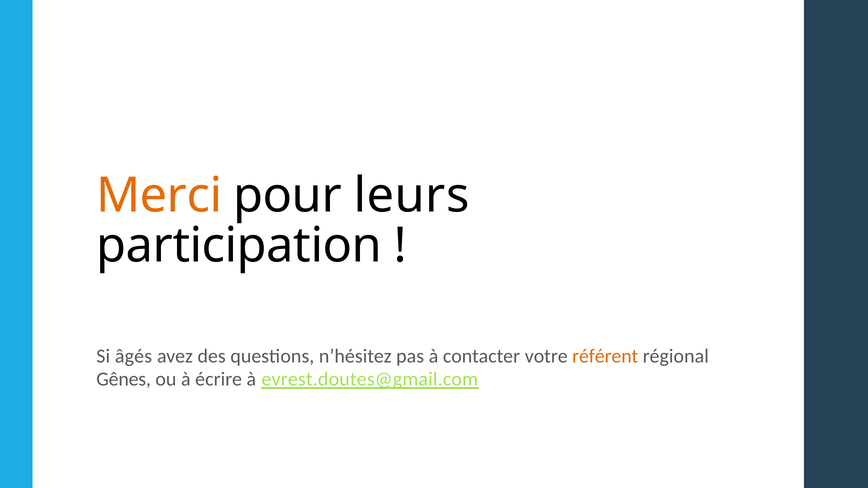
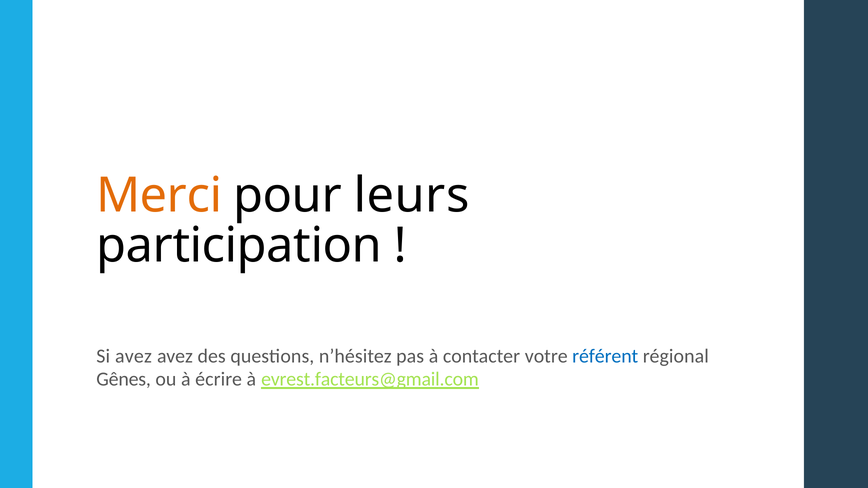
Si âgés: âgés -> avez (133, 357)
référent colour: orange -> blue (605, 357)
evrest.doutes@gmail.com: evrest.doutes@gmail.com -> evrest.facteurs@gmail.com (370, 379)
